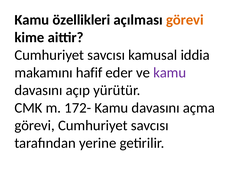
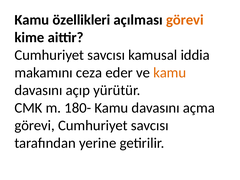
hafif: hafif -> ceza (89, 73)
kamu colour: purple -> orange (170, 73)
172-: 172- -> 180- (78, 108)
